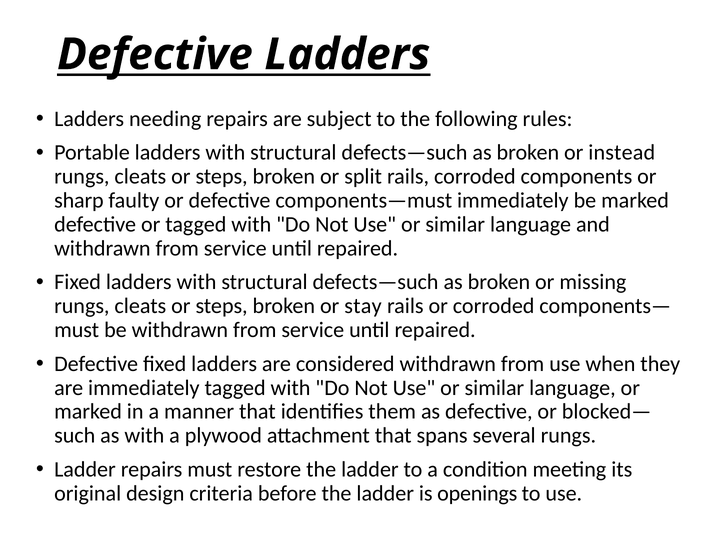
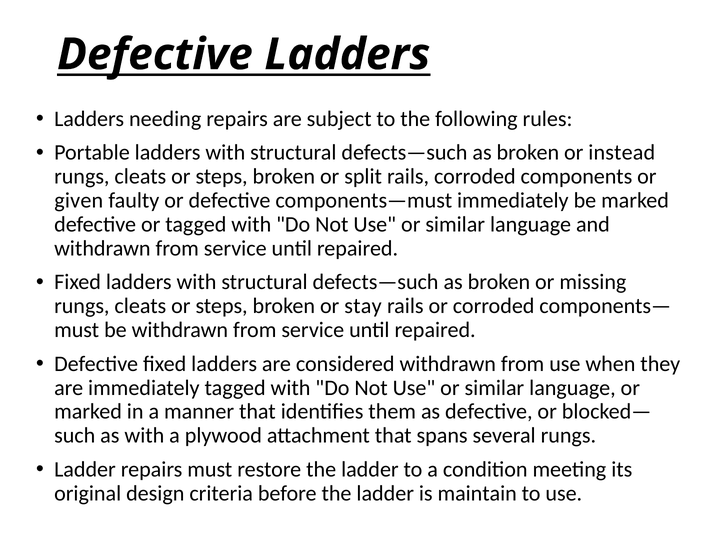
sharp: sharp -> given (79, 200)
openings: openings -> maintain (477, 493)
